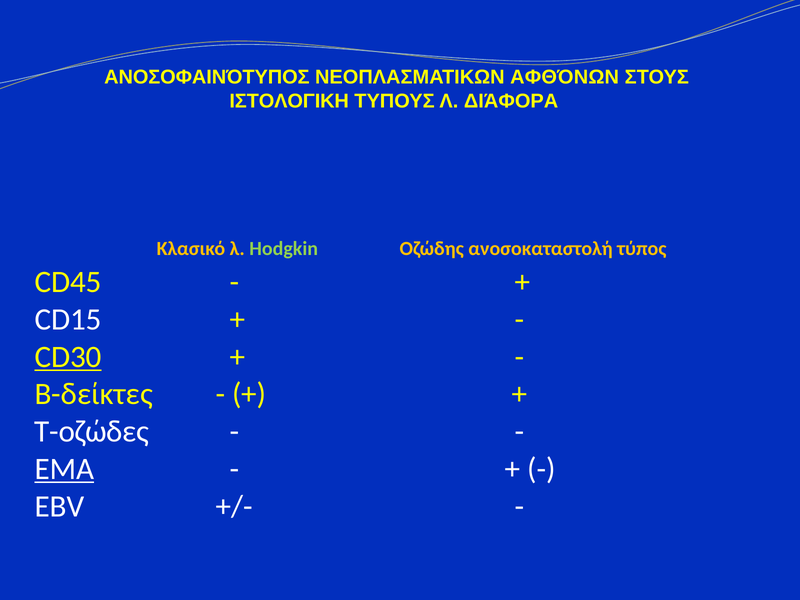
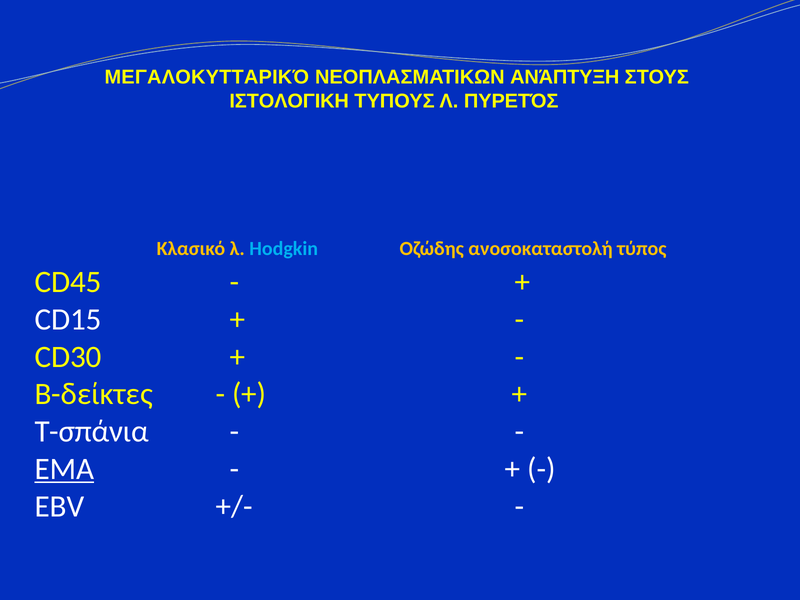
ΑΝΟΣΟΦΑΙΝΌΤΥΠΟΣ: ΑΝΟΣΟΦΑΙΝΌΤΥΠΟΣ -> ΜΕΓΑΛΟΚΥΤΤΑΡΙΚΌ (207, 77)
ΑΦΘΌΝΩΝ: ΑΦΘΌΝΩΝ -> ΑΝΆΠΤΥΞΗ (565, 77)
ΔΙΆΦΟΡΑ: ΔΙΆΦΟΡΑ -> ΠΥΡΕΤΌΣ (511, 101)
Hodgkin colour: light green -> light blue (284, 248)
CD30 underline: present -> none (68, 357)
Τ-οζώδες: Τ-οζώδες -> Τ-σπάνια (92, 432)
